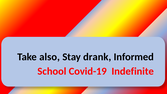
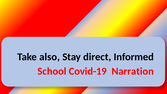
drank: drank -> direct (97, 57)
Indefinite: Indefinite -> Narration (133, 71)
